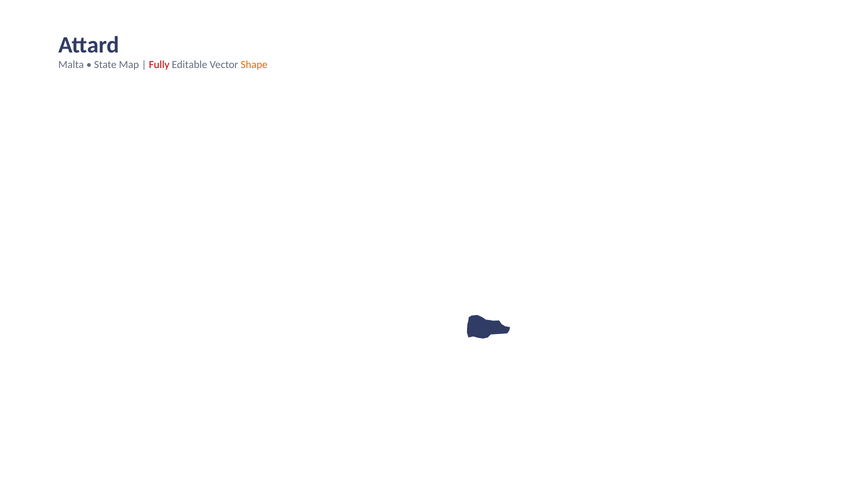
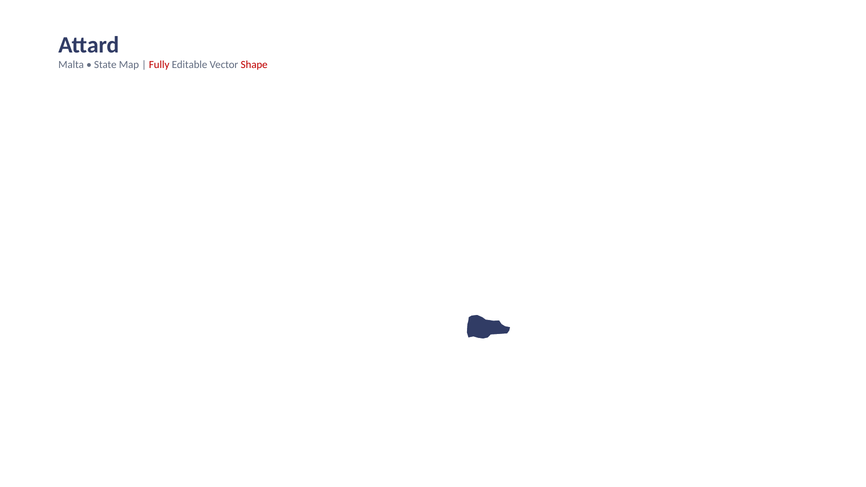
Shape colour: orange -> red (254, 65)
